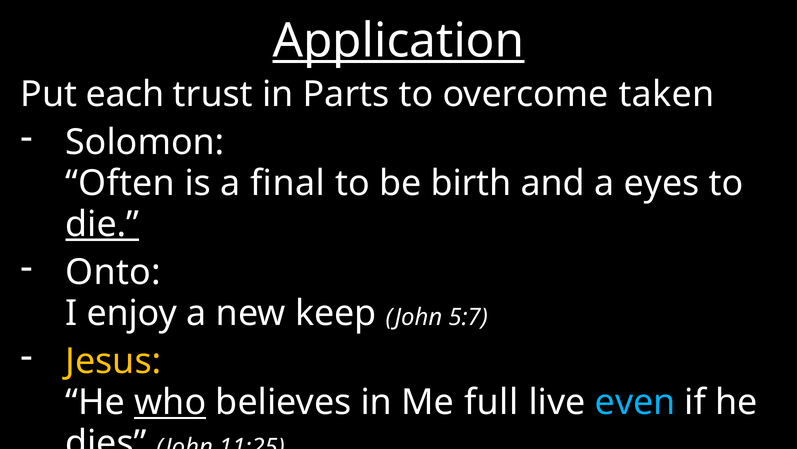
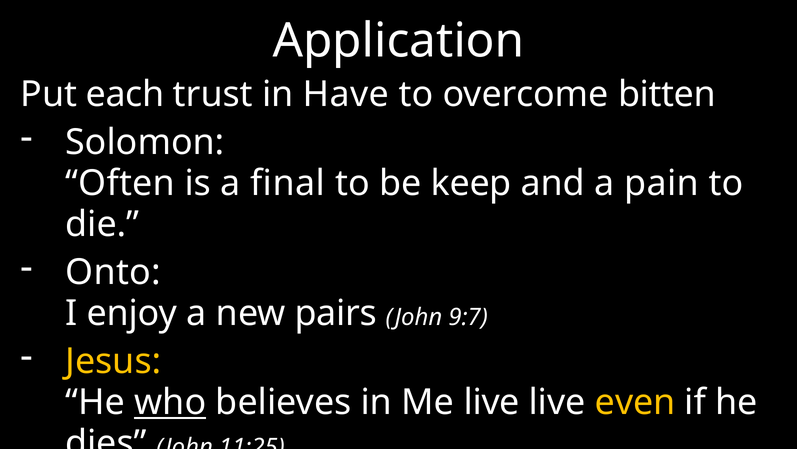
Application underline: present -> none (398, 41)
Parts: Parts -> Have (346, 94)
taken: taken -> bitten (667, 94)
birth: birth -> keep (471, 183)
eyes: eyes -> pain (662, 183)
die underline: present -> none (102, 224)
keep: keep -> pairs (336, 313)
5:7: 5:7 -> 9:7 (468, 317)
Me full: full -> live (492, 402)
even colour: light blue -> yellow (635, 402)
